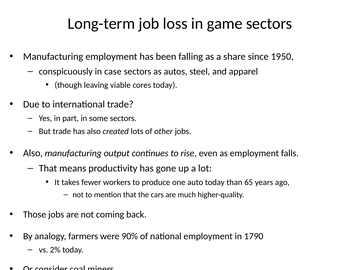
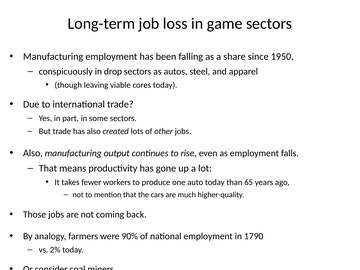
case: case -> drop (113, 71)
